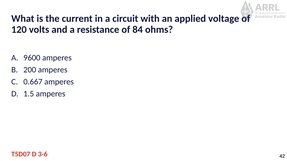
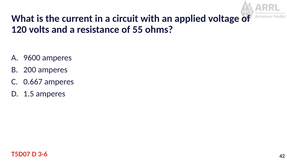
84: 84 -> 55 (138, 30)
